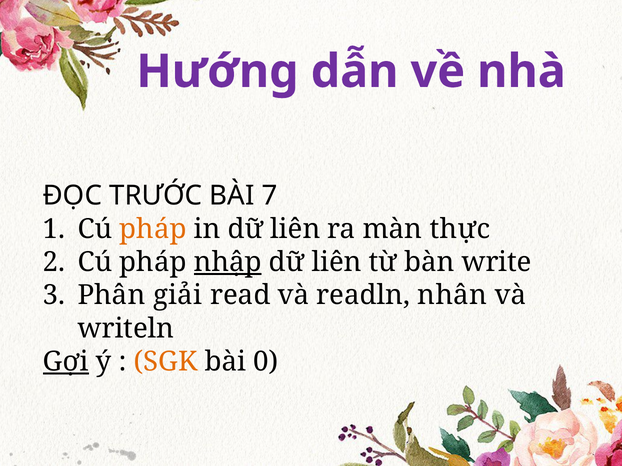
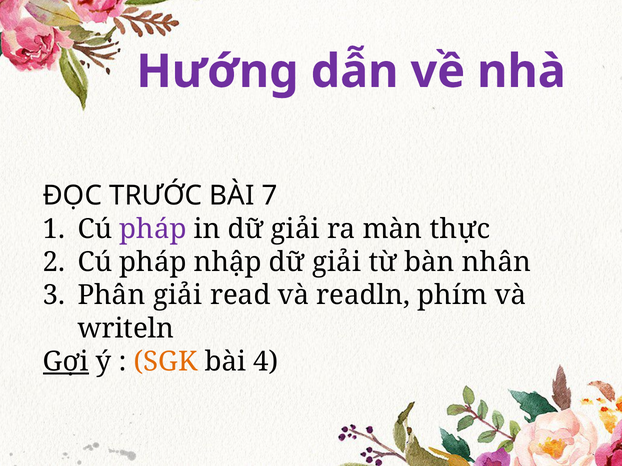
pháp colour: orange -> purple (153, 229)
in dữ liên: liên -> giải (295, 229)
nhập underline: present -> none (228, 262)
liên: liên -> giải (337, 262)
write: write -> nhân (497, 262)
nhân: nhân -> phím (452, 296)
0: 0 -> 4 (266, 362)
